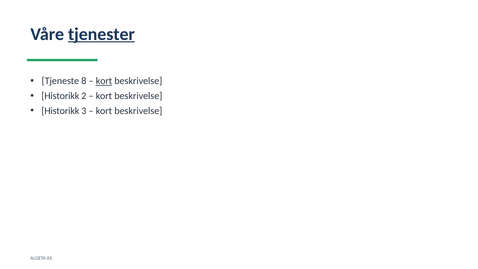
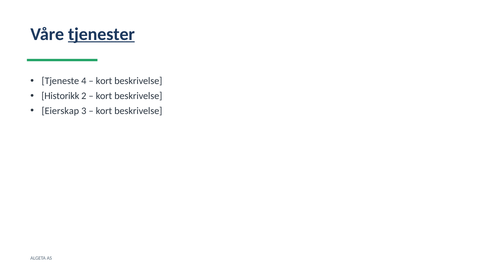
8: 8 -> 4 (84, 81)
kort underline: present -> none (104, 81)
Historikk: Historikk -> Eierskap (60, 111)
